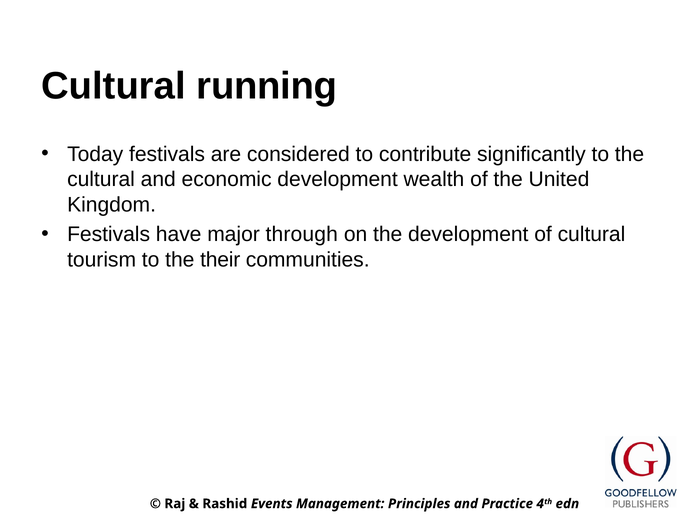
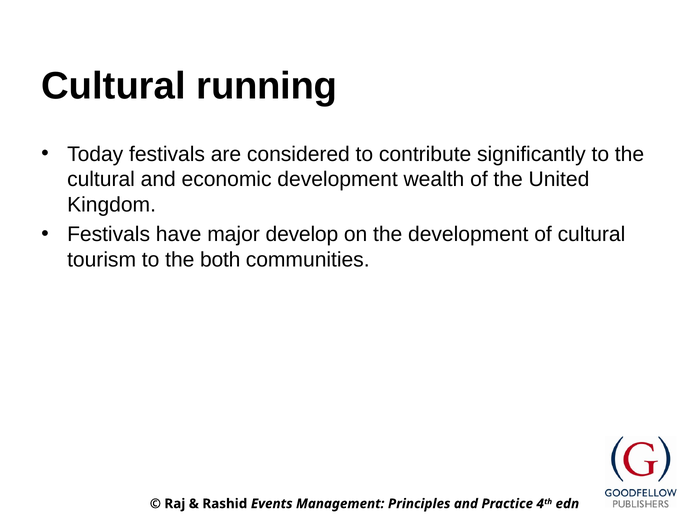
through: through -> develop (302, 234)
their: their -> both (220, 259)
